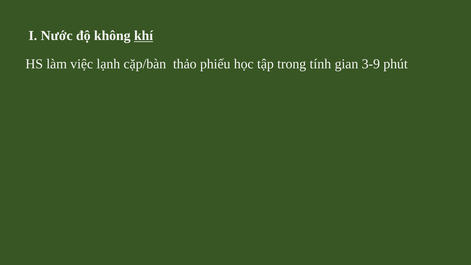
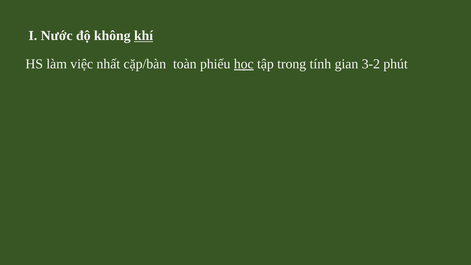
lạnh: lạnh -> nhất (108, 64)
thảo: thảo -> toàn (185, 64)
học underline: none -> present (244, 64)
3-9: 3-9 -> 3-2 (371, 64)
